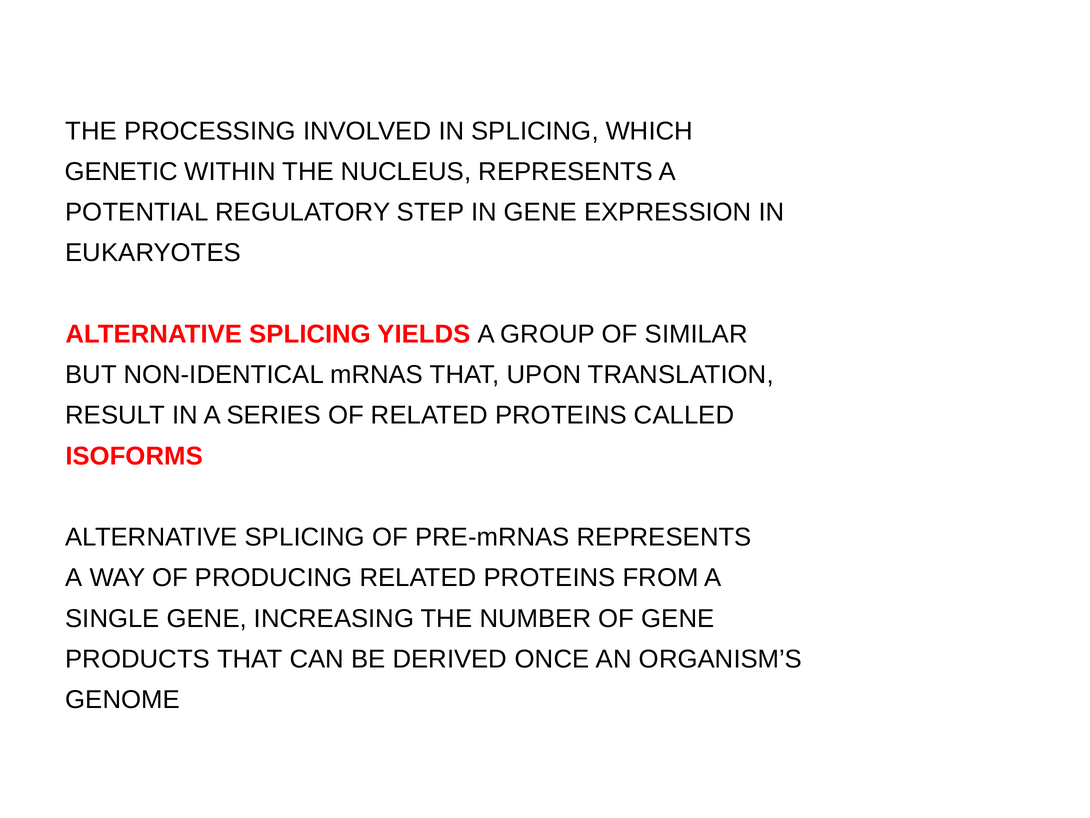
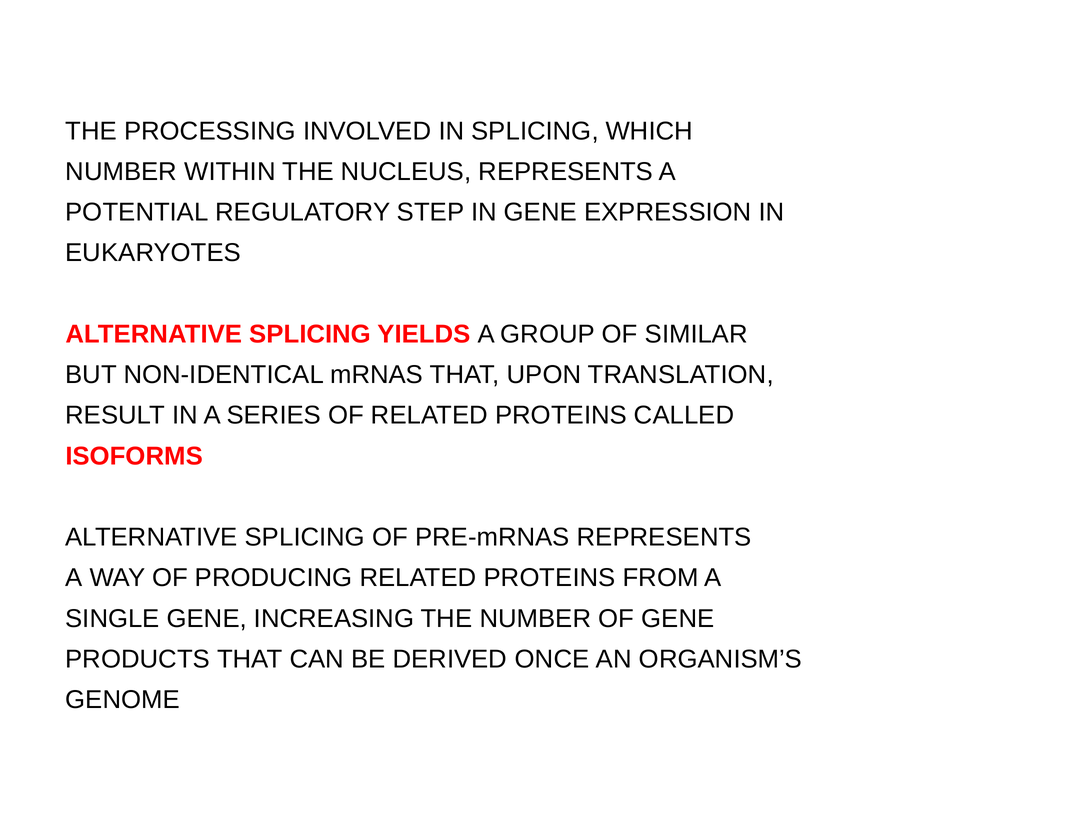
GENETIC: GENETIC -> NUMBER (121, 172)
